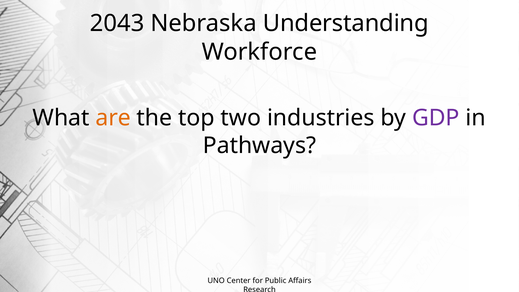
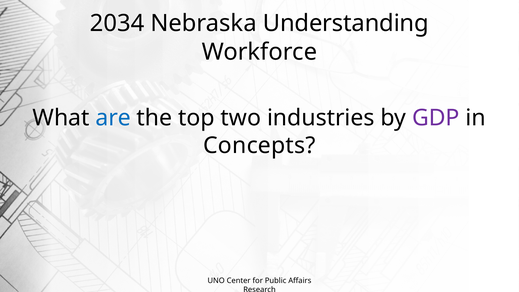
2043: 2043 -> 2034 (117, 23)
are colour: orange -> blue (113, 118)
Pathways: Pathways -> Concepts (259, 145)
